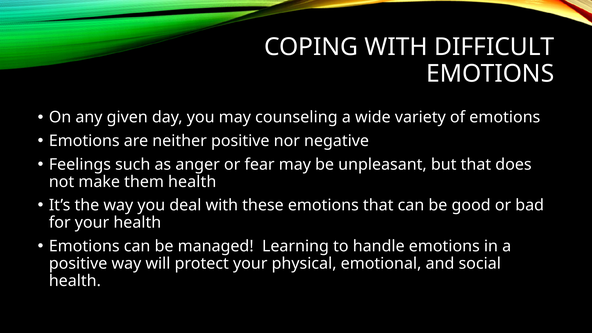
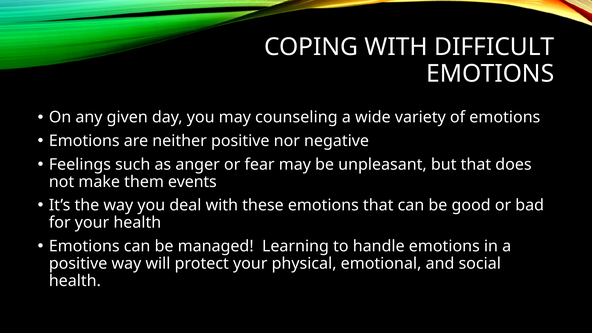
them health: health -> events (192, 182)
